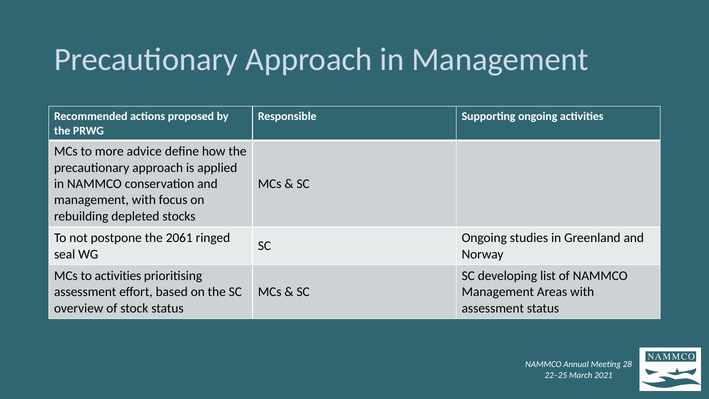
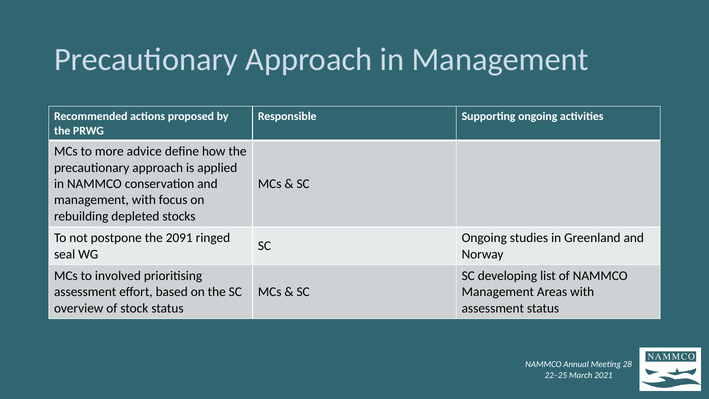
2061: 2061 -> 2091 (179, 238)
to activities: activities -> involved (118, 276)
